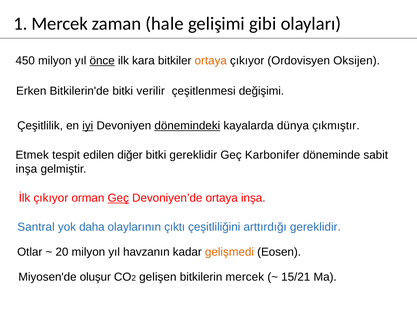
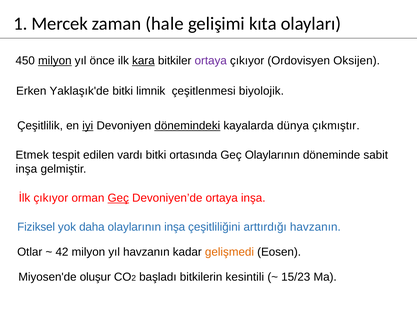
gibi: gibi -> kıta (263, 24)
milyon underline: none -> present (55, 61)
önce underline: present -> none (102, 61)
kara underline: none -> present (143, 61)
ortaya colour: orange -> purple (211, 61)
Bitkilerin'de: Bitkilerin'de -> Yaklaşık'de (79, 91)
verilir: verilir -> limnik (151, 91)
değişimi: değişimi -> biyolojik (261, 91)
diğer: diğer -> vardı (130, 155)
bitki gereklidir: gereklidir -> ortasında (193, 155)
Geç Karbonifer: Karbonifer -> Olaylarının (272, 155)
Santral: Santral -> Fiziksel (36, 227)
olaylarının çıktı: çıktı -> inşa (175, 227)
arttırdığı gereklidir: gereklidir -> havzanın (315, 227)
20: 20 -> 42 (62, 252)
gelişen: gelişen -> başladı (158, 277)
bitkilerin mercek: mercek -> kesintili (245, 277)
15/21: 15/21 -> 15/23 (296, 277)
